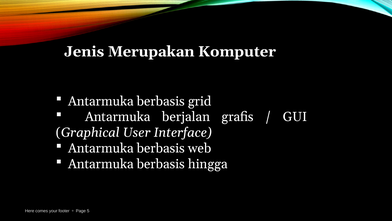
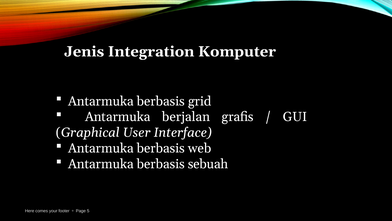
Merupakan: Merupakan -> Integration (151, 51)
hingga: hingga -> sebuah (208, 164)
